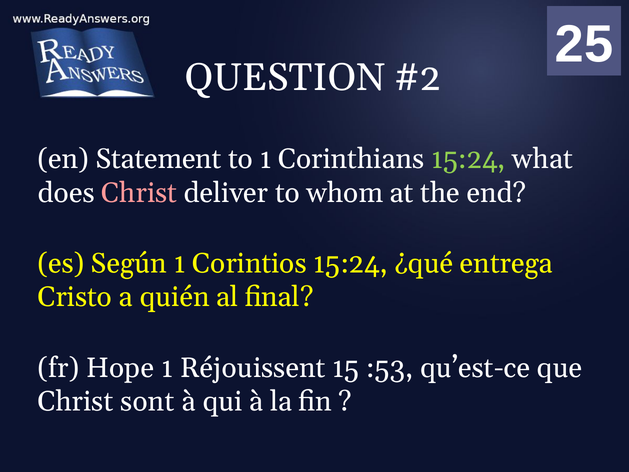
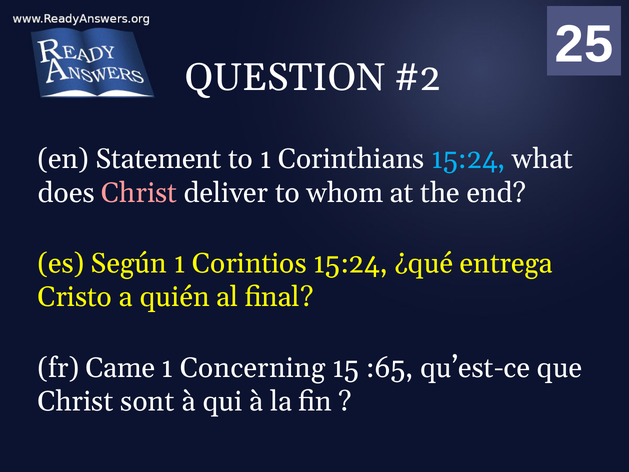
15:24 colour: light green -> light blue (468, 159)
Hope: Hope -> Came (120, 368)
Réjouissent: Réjouissent -> Concerning (253, 368)
:53: :53 -> :65 (390, 368)
